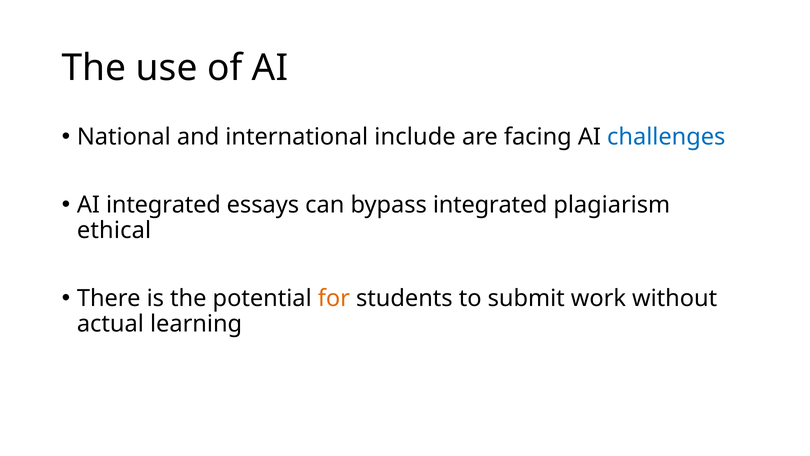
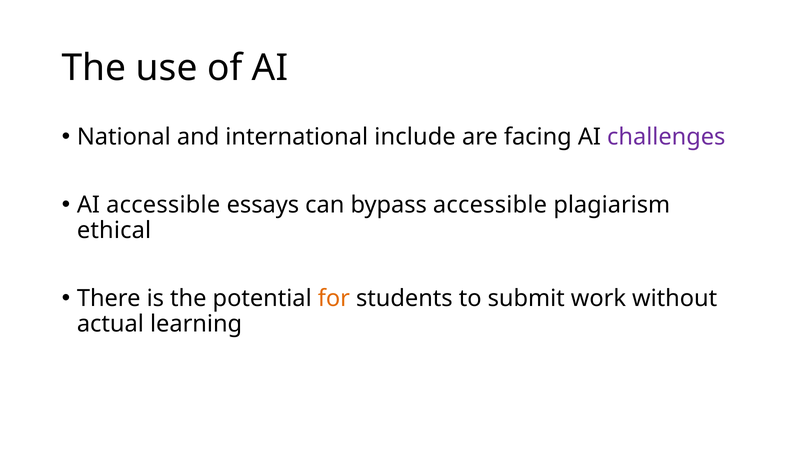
challenges colour: blue -> purple (666, 137)
AI integrated: integrated -> accessible (163, 205)
bypass integrated: integrated -> accessible (490, 205)
